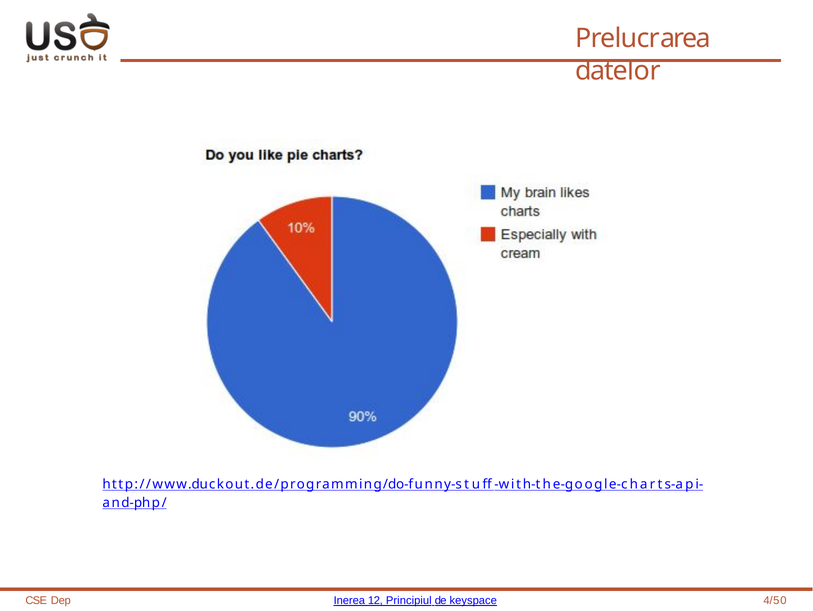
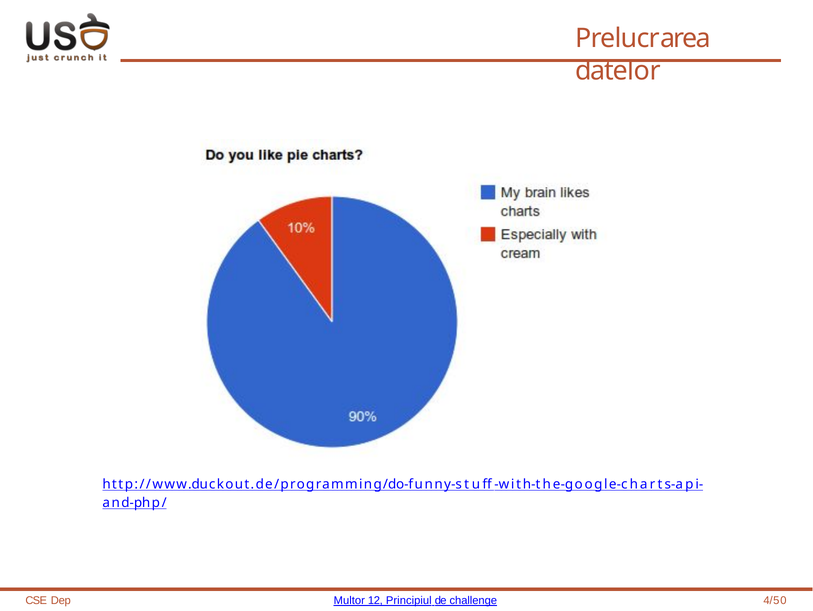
Inerea: Inerea -> Multor (349, 600)
keyspace: keyspace -> challenge (473, 600)
